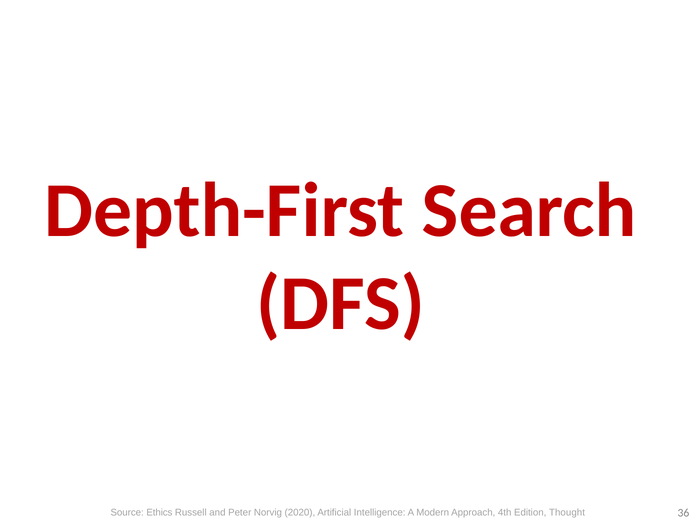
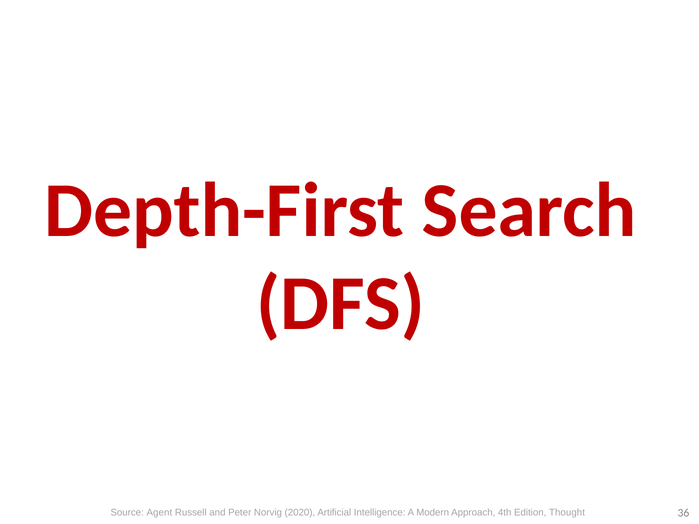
Ethics: Ethics -> Agent (159, 513)
